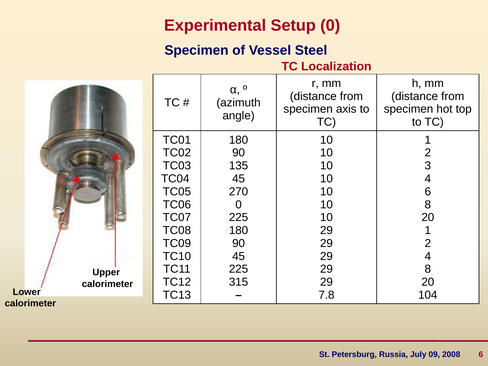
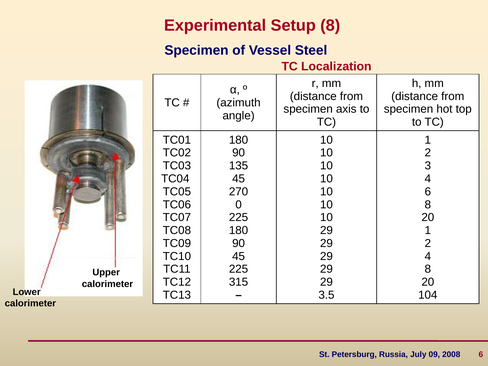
Setup 0: 0 -> 8 (330, 25)
7.8: 7.8 -> 3.5 (326, 295)
